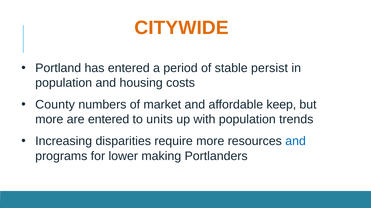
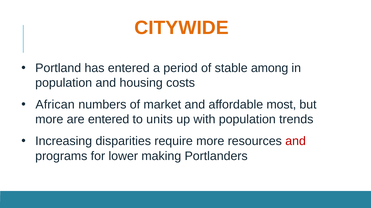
persist: persist -> among (270, 68)
County: County -> African (55, 105)
keep: keep -> most (281, 105)
and colour: blue -> red (296, 142)
